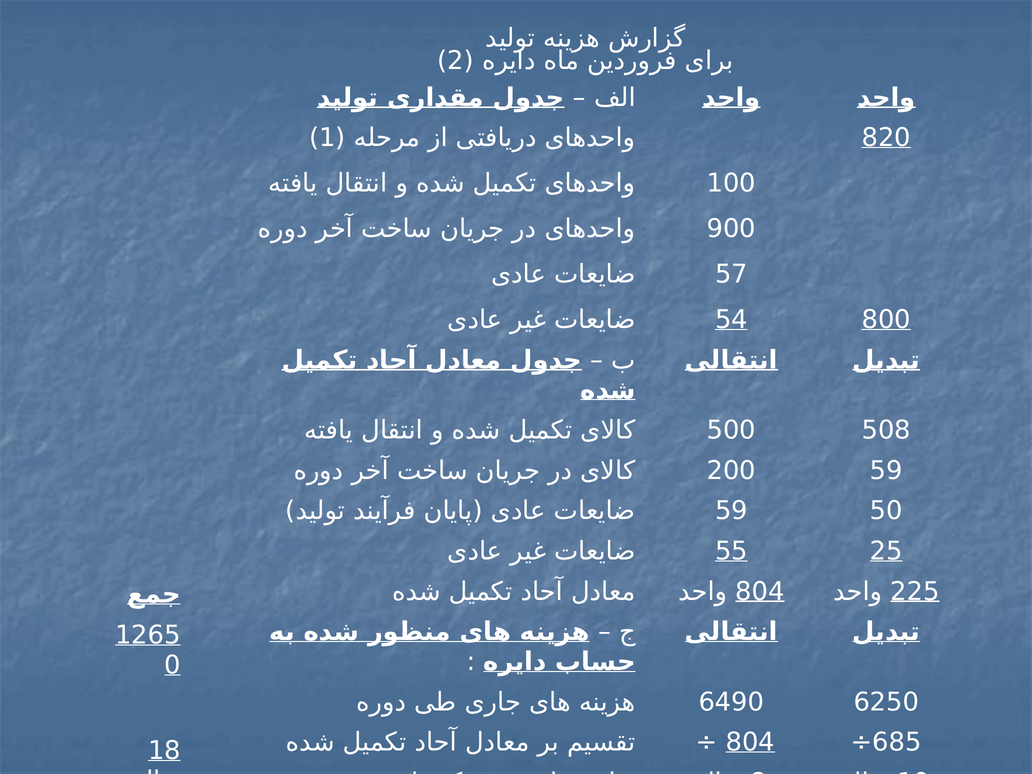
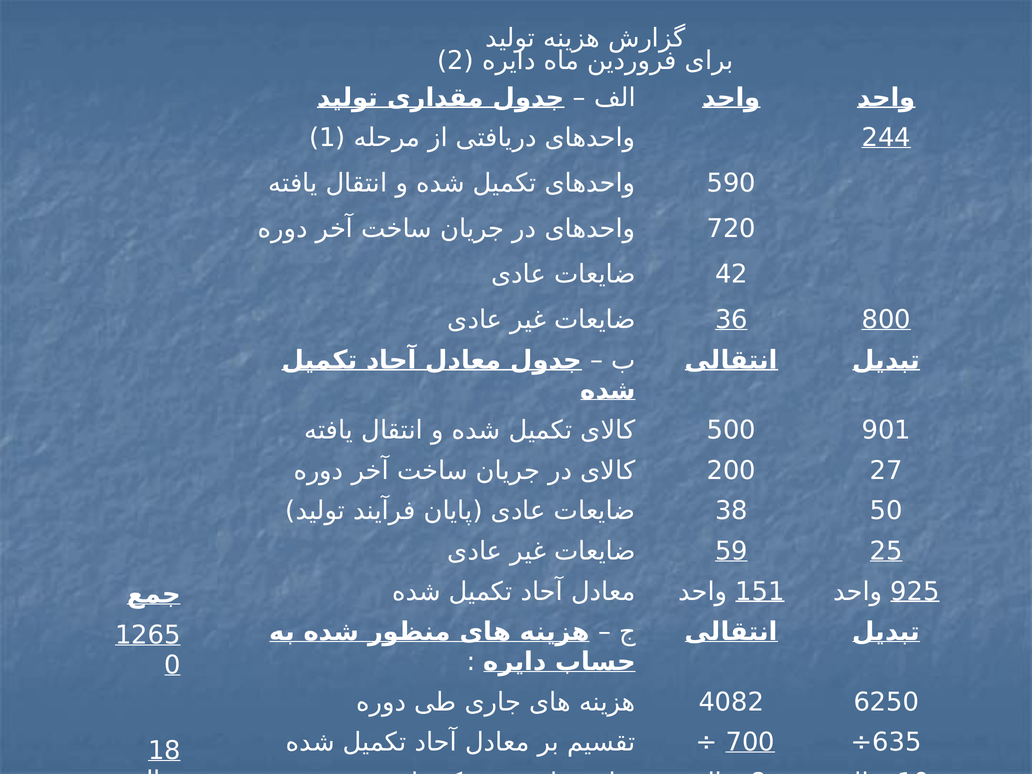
820: 820 -> 244 (886, 138)
100: 100 -> 590 (731, 183)
900: 900 -> 720 (731, 229)
57: 57 -> 42 (731, 274)
54: 54 -> 36 (731, 320)
508: 508 -> 901 (886, 430)
200 59: 59 -> 27 (886, 471)
59: 59 -> 38 (731, 511)
55: 55 -> 59 (731, 551)
804: 804 -> 151 (760, 592)
225: 225 -> 925 (915, 592)
6490: 6490 -> 4082 (731, 702)
804: 804 -> 700 (750, 742)
685: 685 -> 635 (897, 742)
